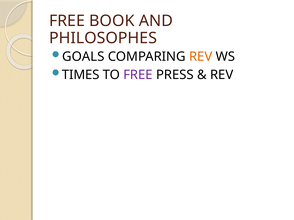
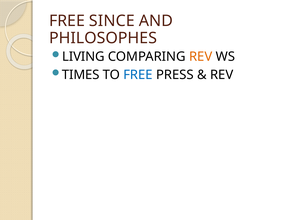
BOOK: BOOK -> SINCE (112, 21)
GOALS: GOALS -> LIVING (83, 57)
FREE colour: purple -> blue (138, 75)
